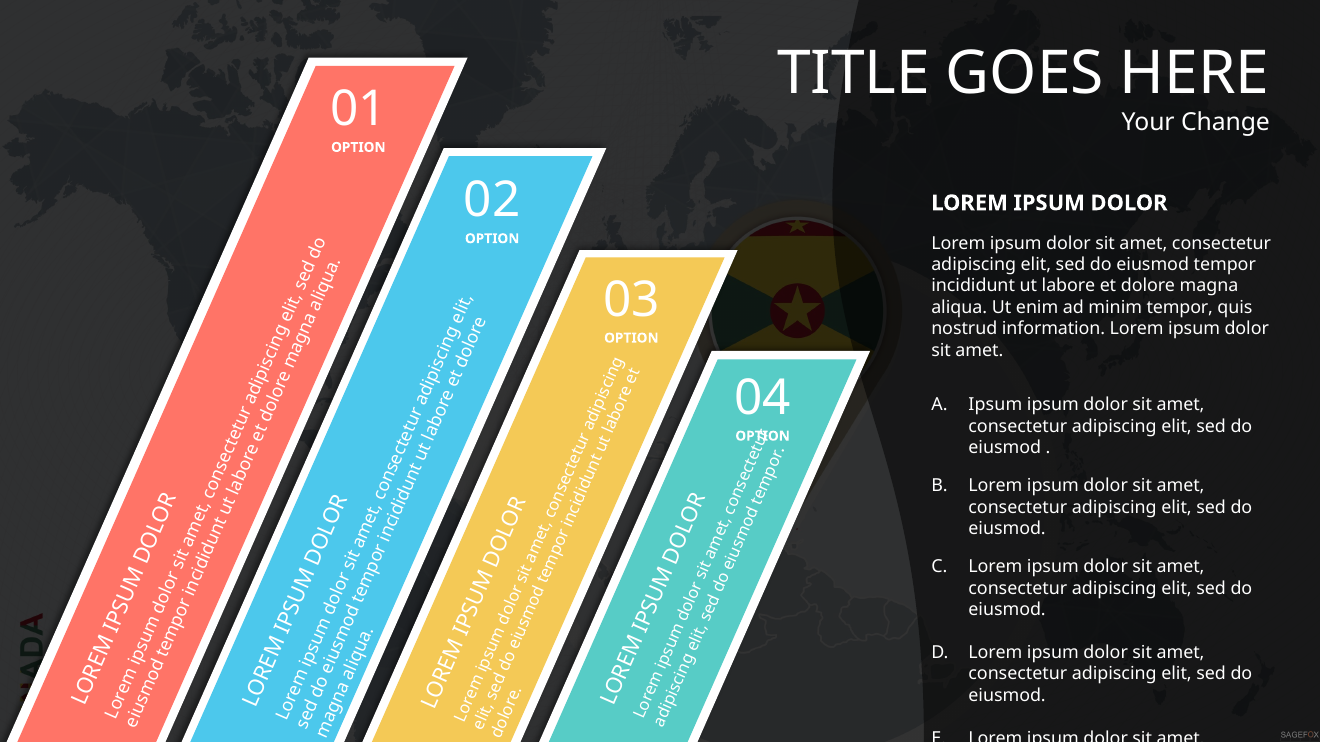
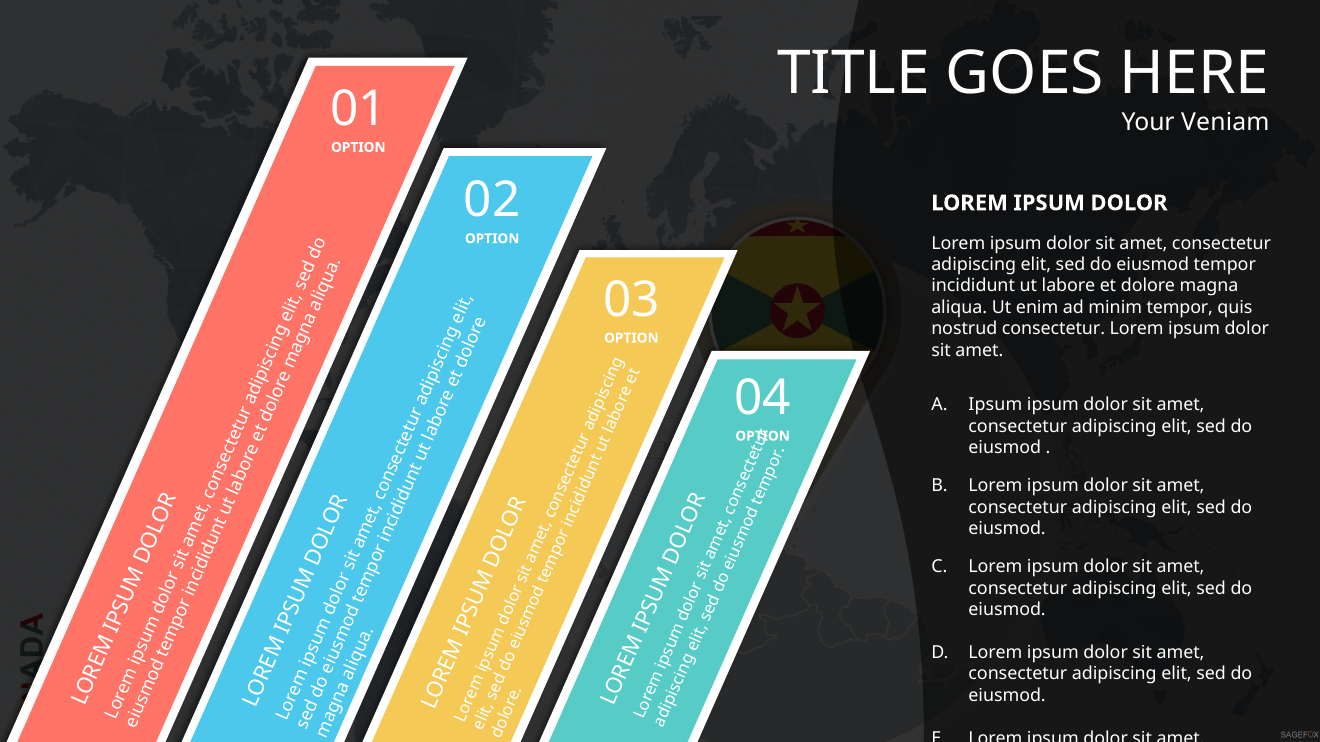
Change: Change -> Veniam (1225, 122)
nostrud information: information -> consectetur (1053, 329)
